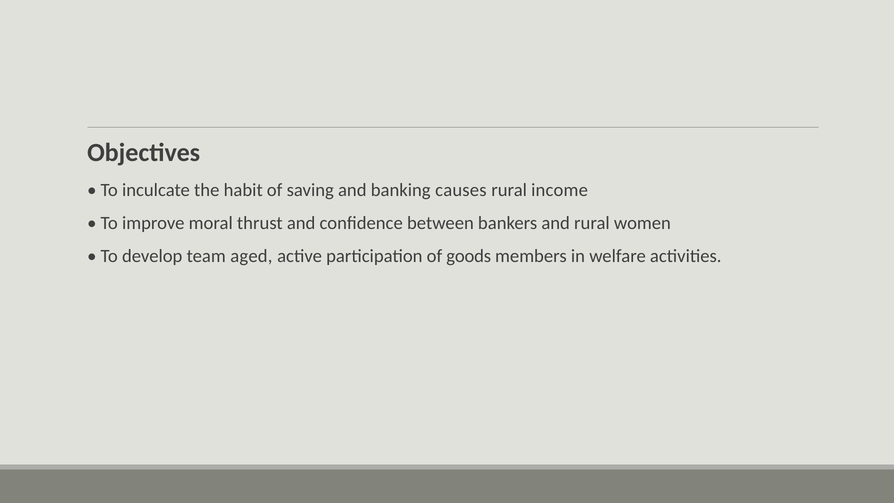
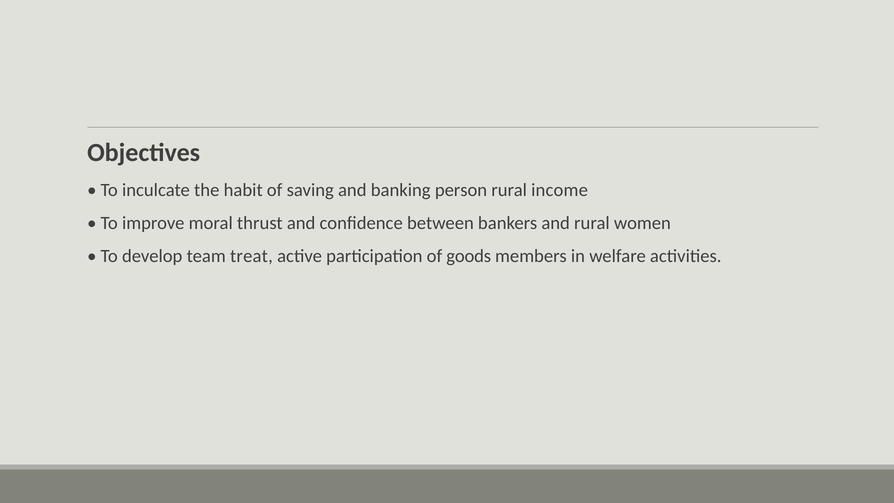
causes: causes -> person (461, 190)
aged: aged -> treat (251, 256)
